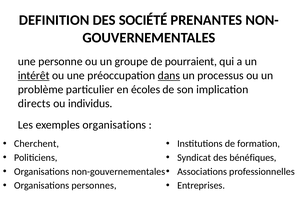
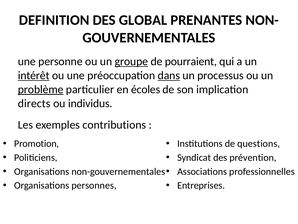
SOCIÉTÉ: SOCIÉTÉ -> GLOBAL (143, 20)
groupe underline: none -> present (131, 61)
problème underline: none -> present (41, 89)
exemples organisations: organisations -> contributions (114, 125)
Cherchent: Cherchent -> Promotion (37, 143)
formation: formation -> questions (259, 143)
bénéfiques: bénéfiques -> prévention (253, 157)
